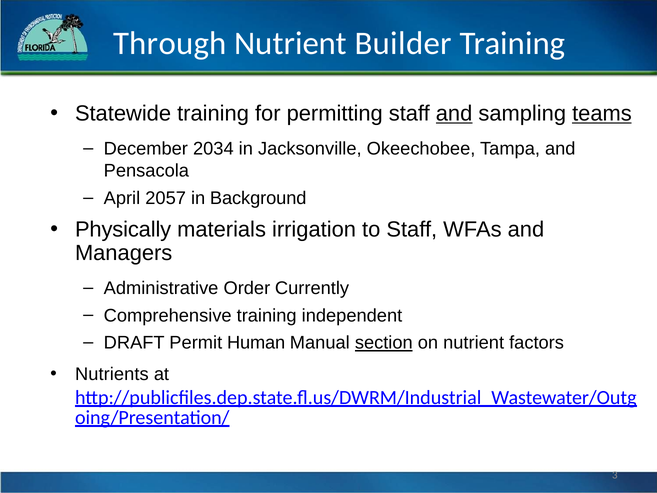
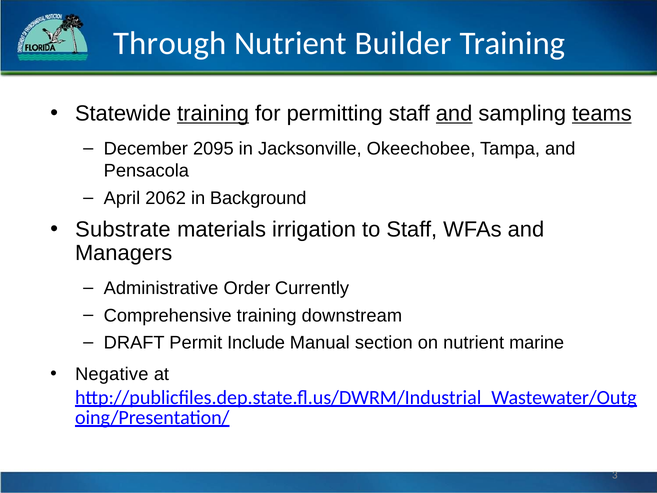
training underline: none -> present (213, 114)
2034: 2034 -> 2095 (213, 149)
2057: 2057 -> 2062 (166, 198)
Physically: Physically -> Substrate (123, 229)
independent: independent -> downstream (352, 315)
Human: Human -> Include (256, 343)
section underline: present -> none (384, 343)
factors: factors -> marine (537, 343)
Nutrients: Nutrients -> Negative (112, 374)
